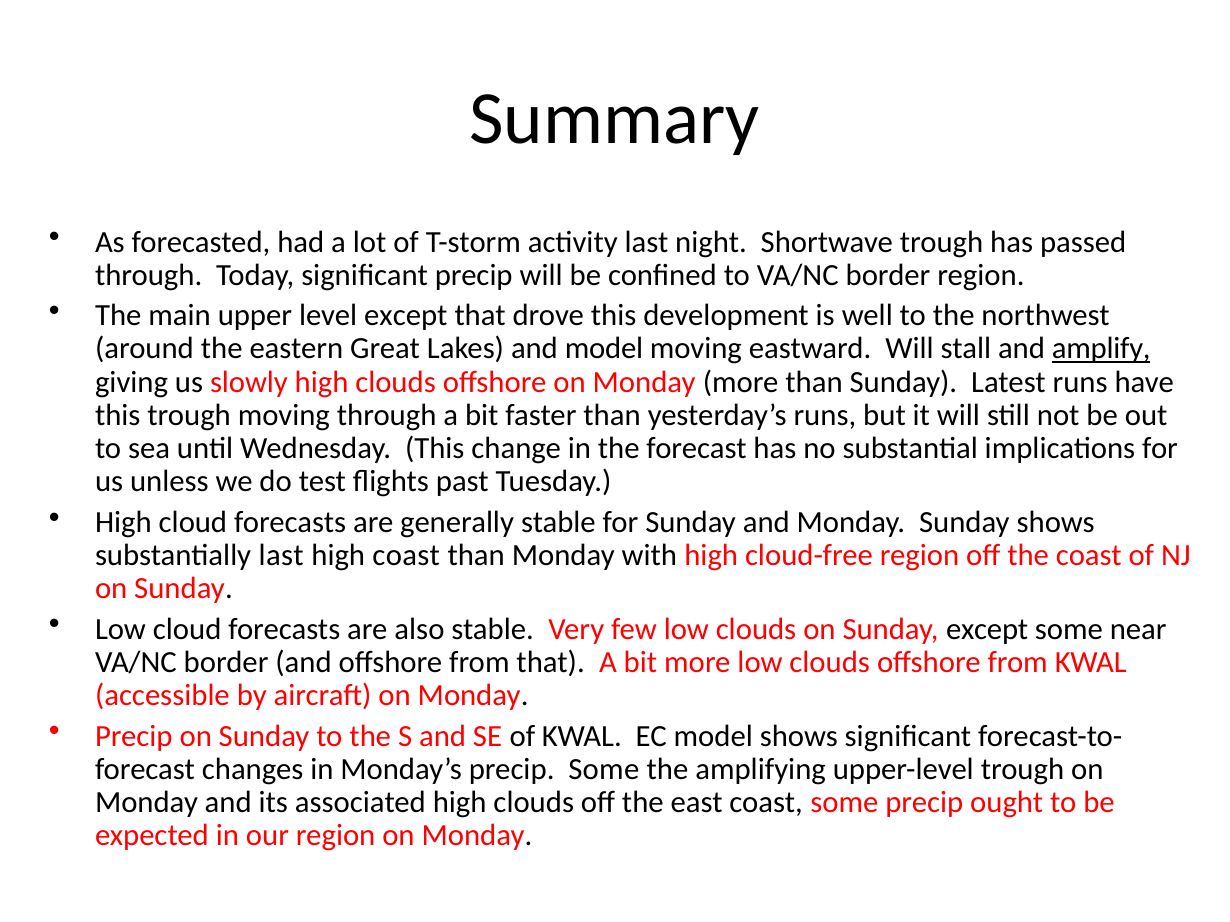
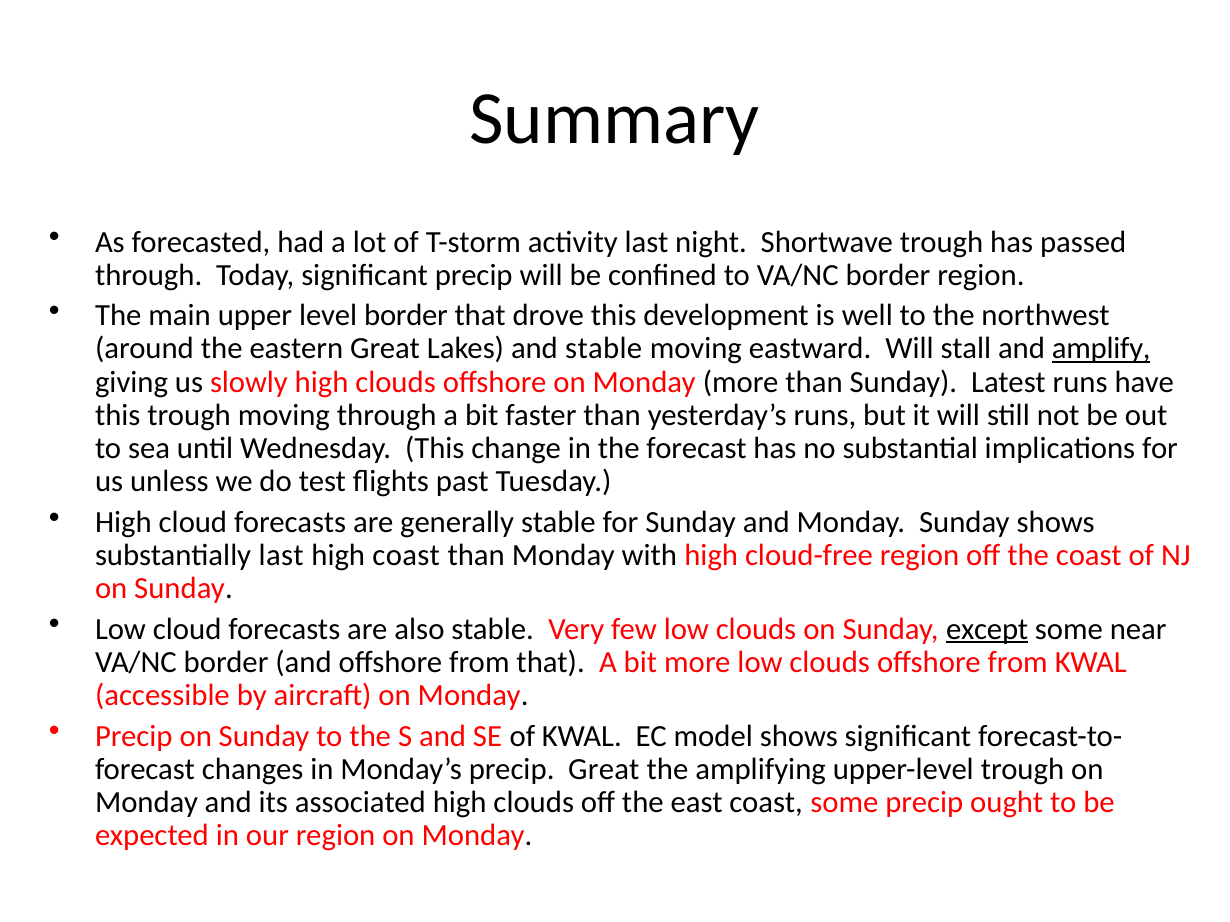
level except: except -> border (406, 316)
and model: model -> stable (604, 349)
except underline: none -> present (987, 630)
precip Some: Some -> Great (604, 770)
